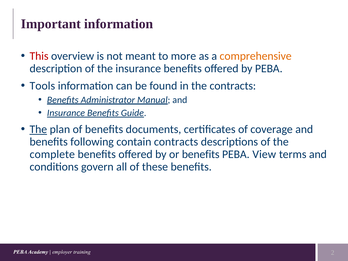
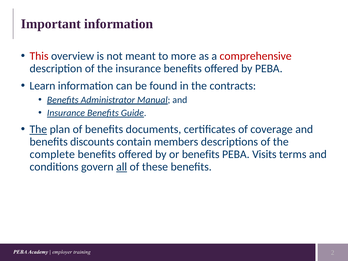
comprehensive colour: orange -> red (256, 56)
Tools: Tools -> Learn (42, 86)
following: following -> discounts (92, 142)
contain contracts: contracts -> members (176, 142)
View: View -> Visits (264, 154)
all underline: none -> present (122, 167)
